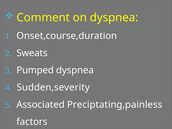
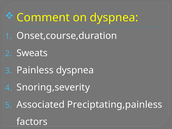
Pumped: Pumped -> Painless (35, 70)
Sudden,severity: Sudden,severity -> Snoring,severity (53, 87)
